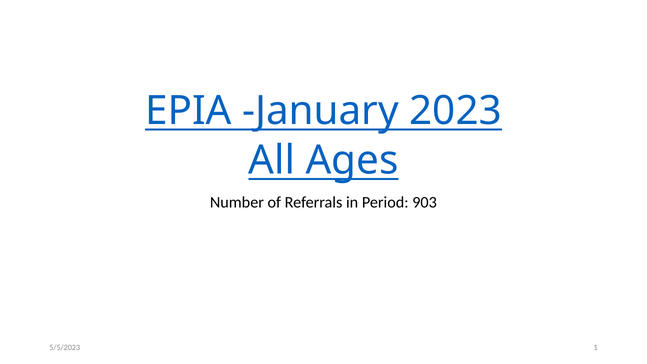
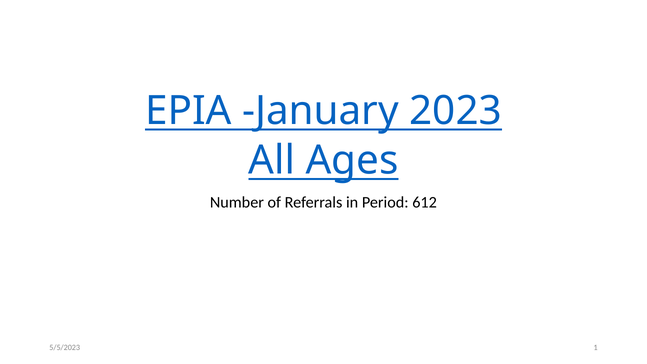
903: 903 -> 612 (425, 202)
